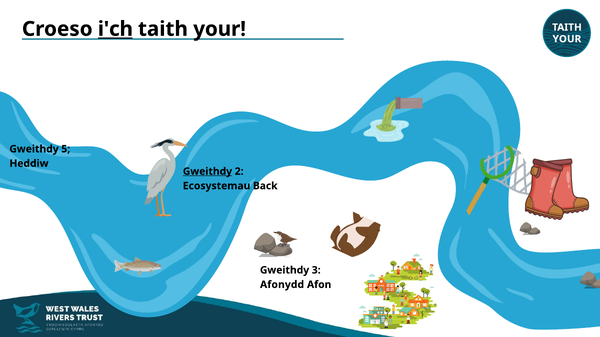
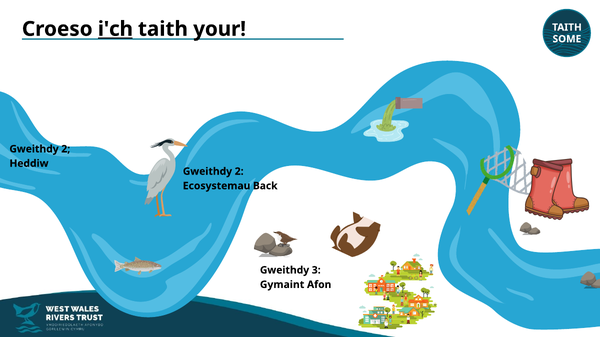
YOUR: YOUR -> SOME (567, 39)
5: 5 -> 2 (66, 149)
Gweithdy underline: present -> none (207, 172)
Afonydd: Afonydd -> Gymaint (282, 285)
